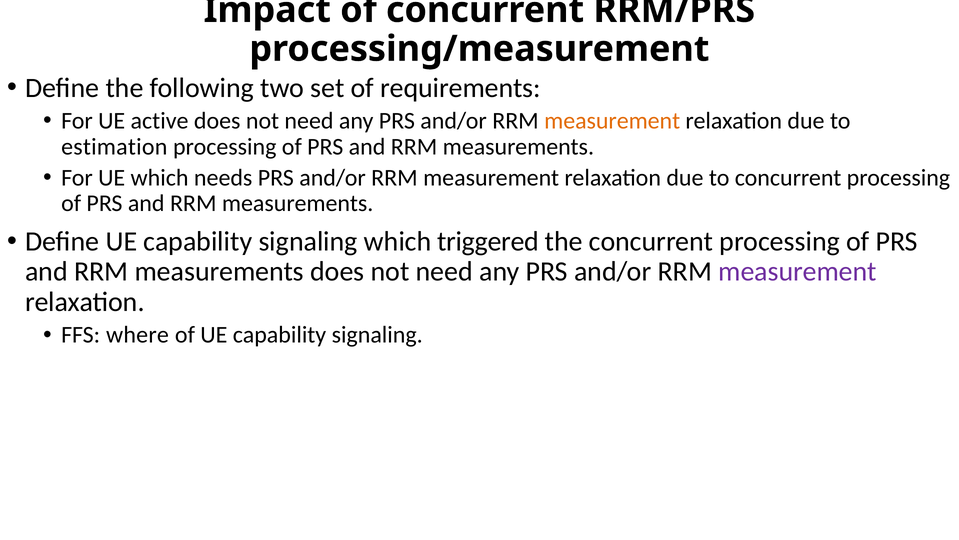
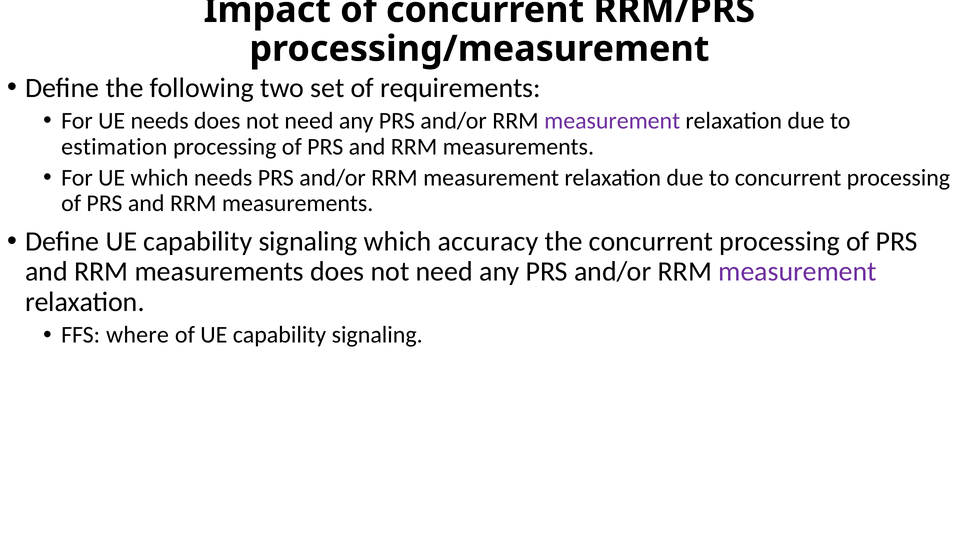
UE active: active -> needs (160, 121)
measurement colour: orange -> purple (612, 121)
triggered: triggered -> accuracy (488, 241)
